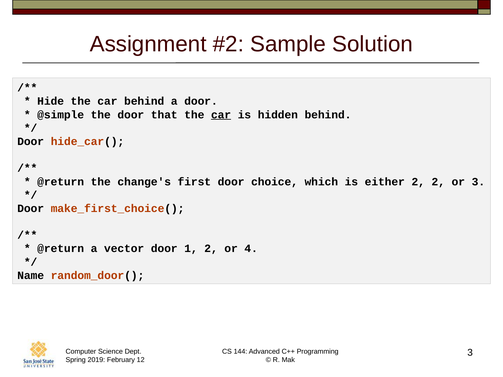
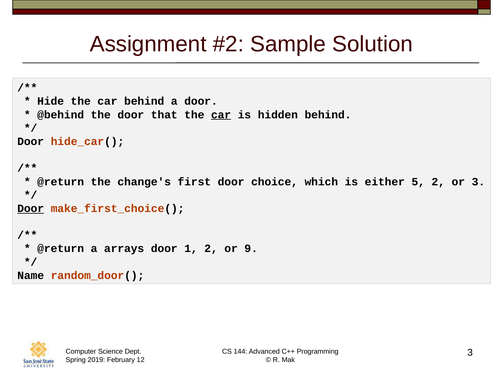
@simple: @simple -> @behind (61, 115)
either 2: 2 -> 5 (418, 182)
Door underline: none -> present (31, 209)
vector: vector -> arrays (124, 249)
4: 4 -> 9 (251, 249)
